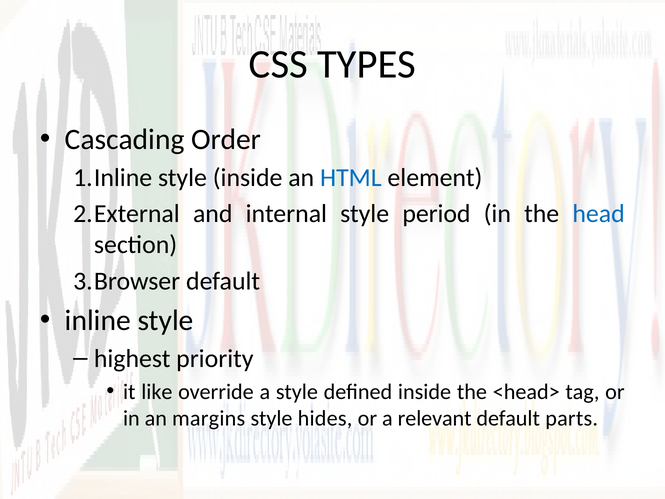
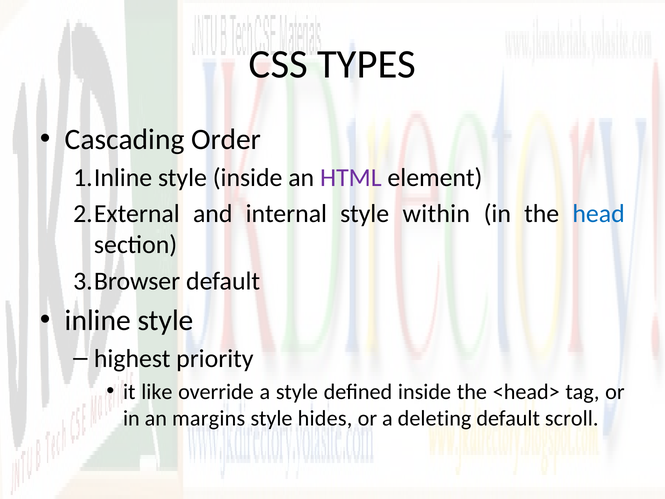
HTML colour: blue -> purple (351, 178)
period: period -> within (436, 214)
relevant: relevant -> deleting (435, 418)
parts: parts -> scroll (572, 418)
